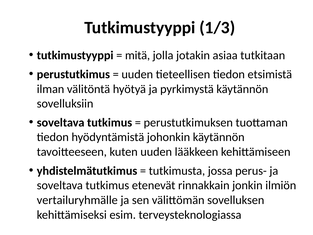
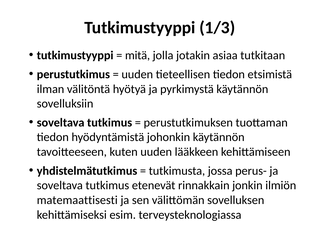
vertailuryhmälle: vertailuryhmälle -> matemaattisesti (77, 200)
